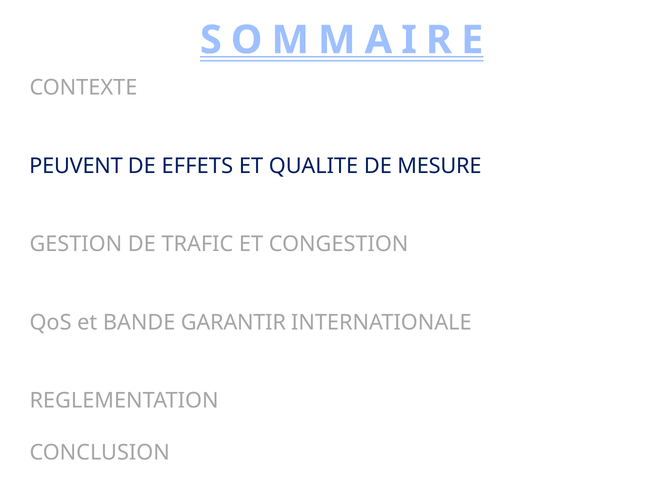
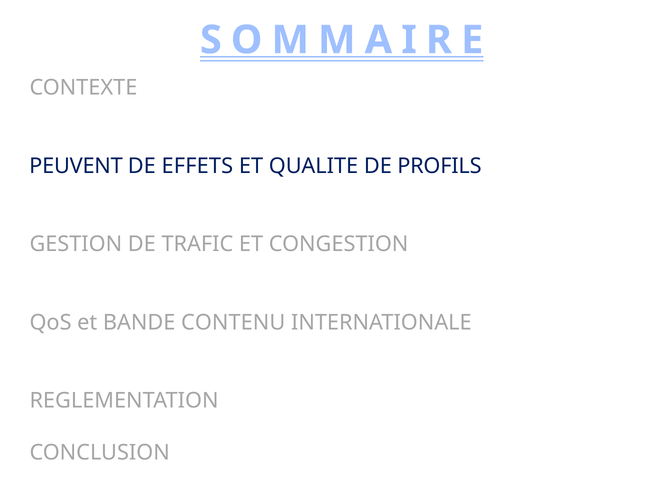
MESURE: MESURE -> PROFILS (439, 166)
GARANTIR: GARANTIR -> CONTENU (233, 322)
